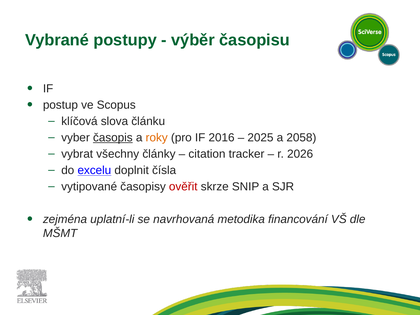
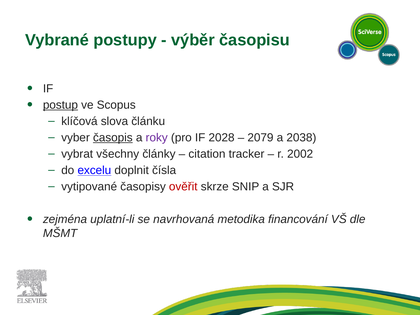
postup underline: none -> present (60, 105)
roky colour: orange -> purple (157, 138)
2016: 2016 -> 2028 (222, 138)
2025: 2025 -> 2079 (260, 138)
2058: 2058 -> 2038 (301, 138)
2026: 2026 -> 2002 (300, 154)
